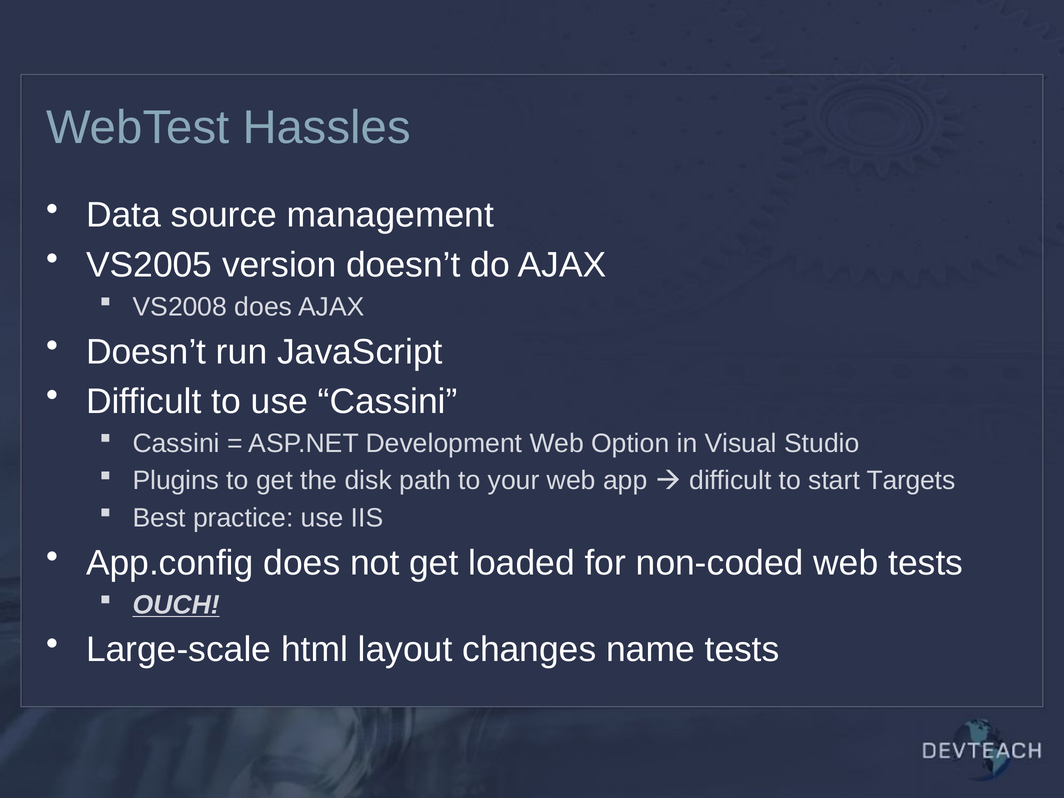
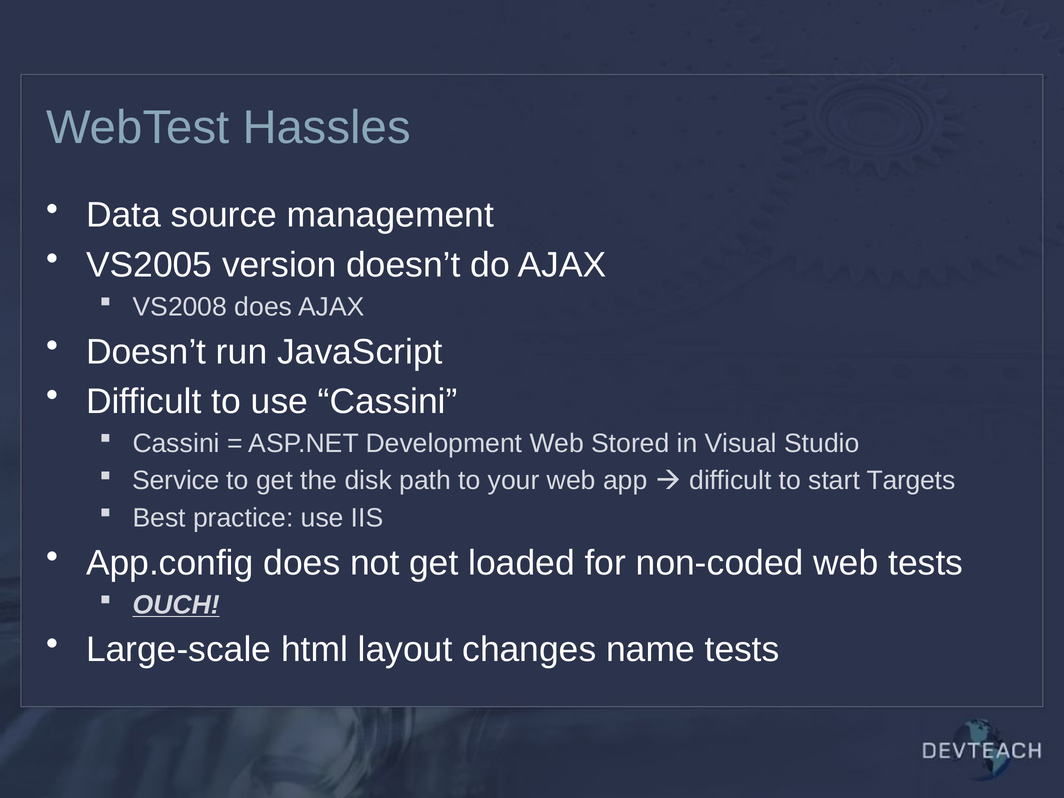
Option: Option -> Stored (630, 443)
Plugins: Plugins -> Service (176, 481)
